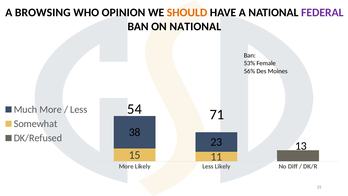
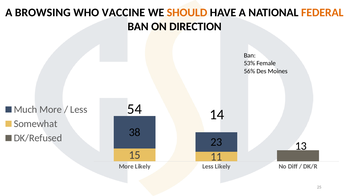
OPINION: OPINION -> VACCINE (123, 13)
FEDERAL colour: purple -> orange (322, 13)
ON NATIONAL: NATIONAL -> DIRECTION (195, 27)
71: 71 -> 14 (217, 114)
